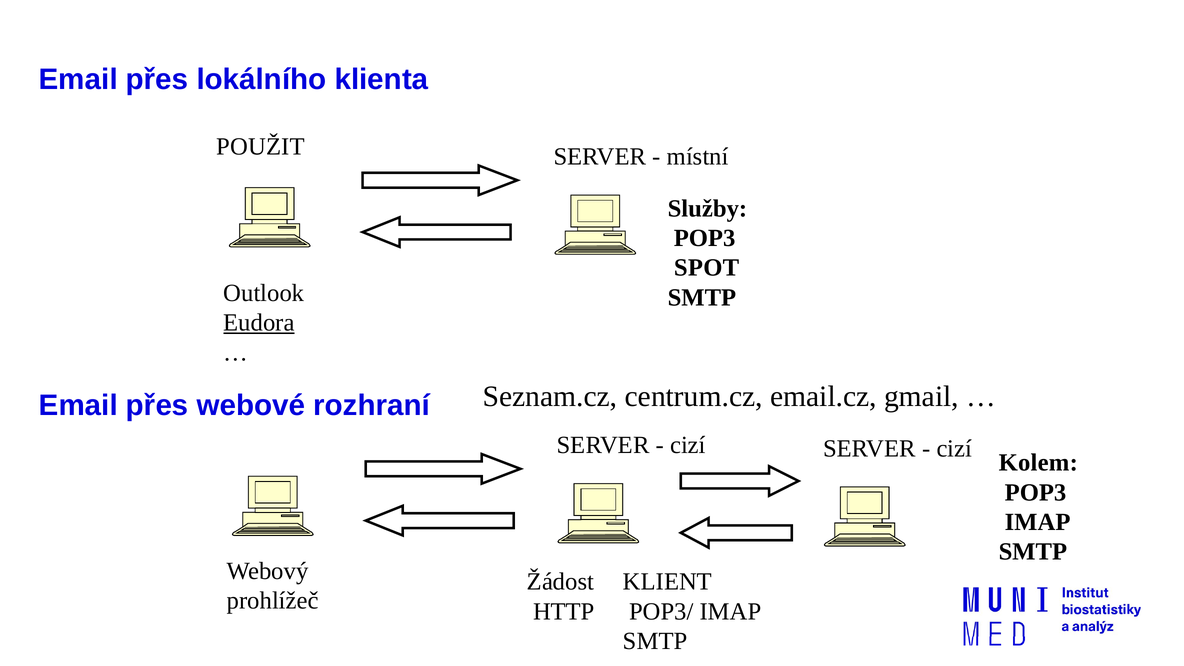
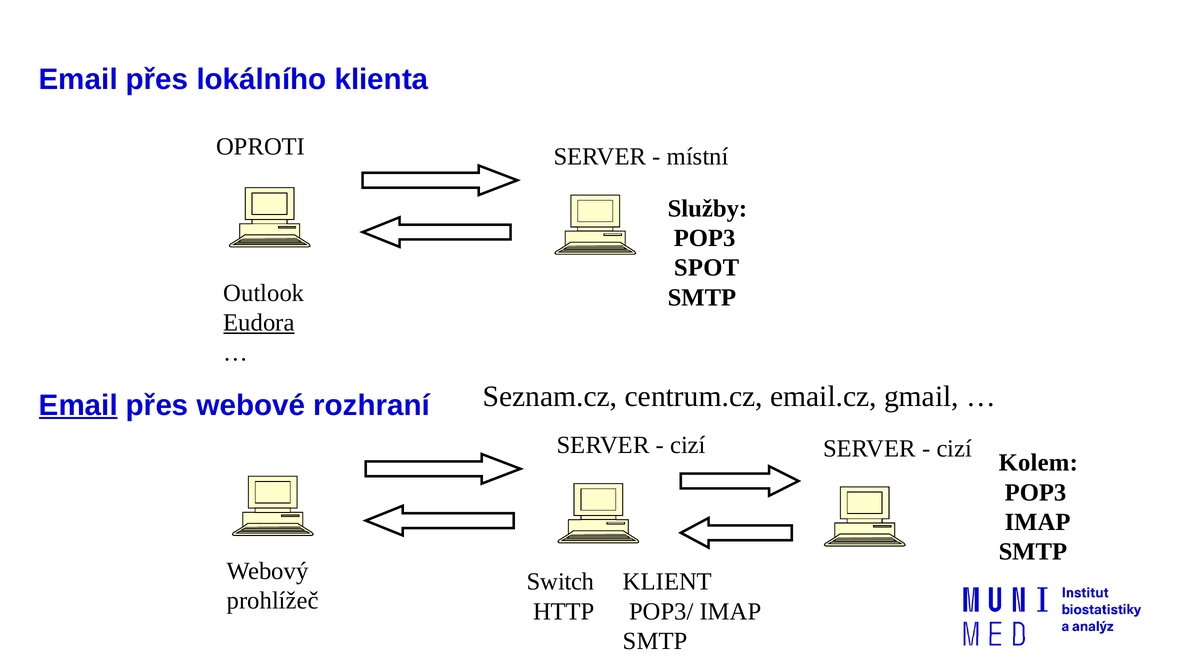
POUŽIT: POUŽIT -> OPROTI (261, 147)
Email underline: none -> present (78, 405)
Žádost: Žádost -> Switch (561, 582)
